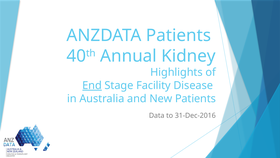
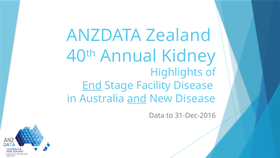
ANZDATA Patients: Patients -> Zealand (178, 35)
and underline: none -> present (137, 98)
New Patients: Patients -> Disease (195, 98)
